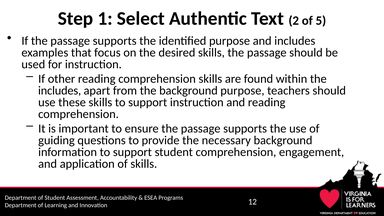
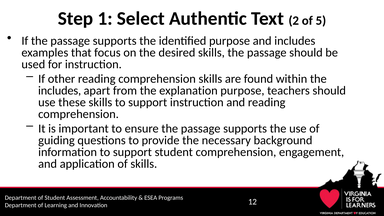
the background: background -> explanation (188, 91)
